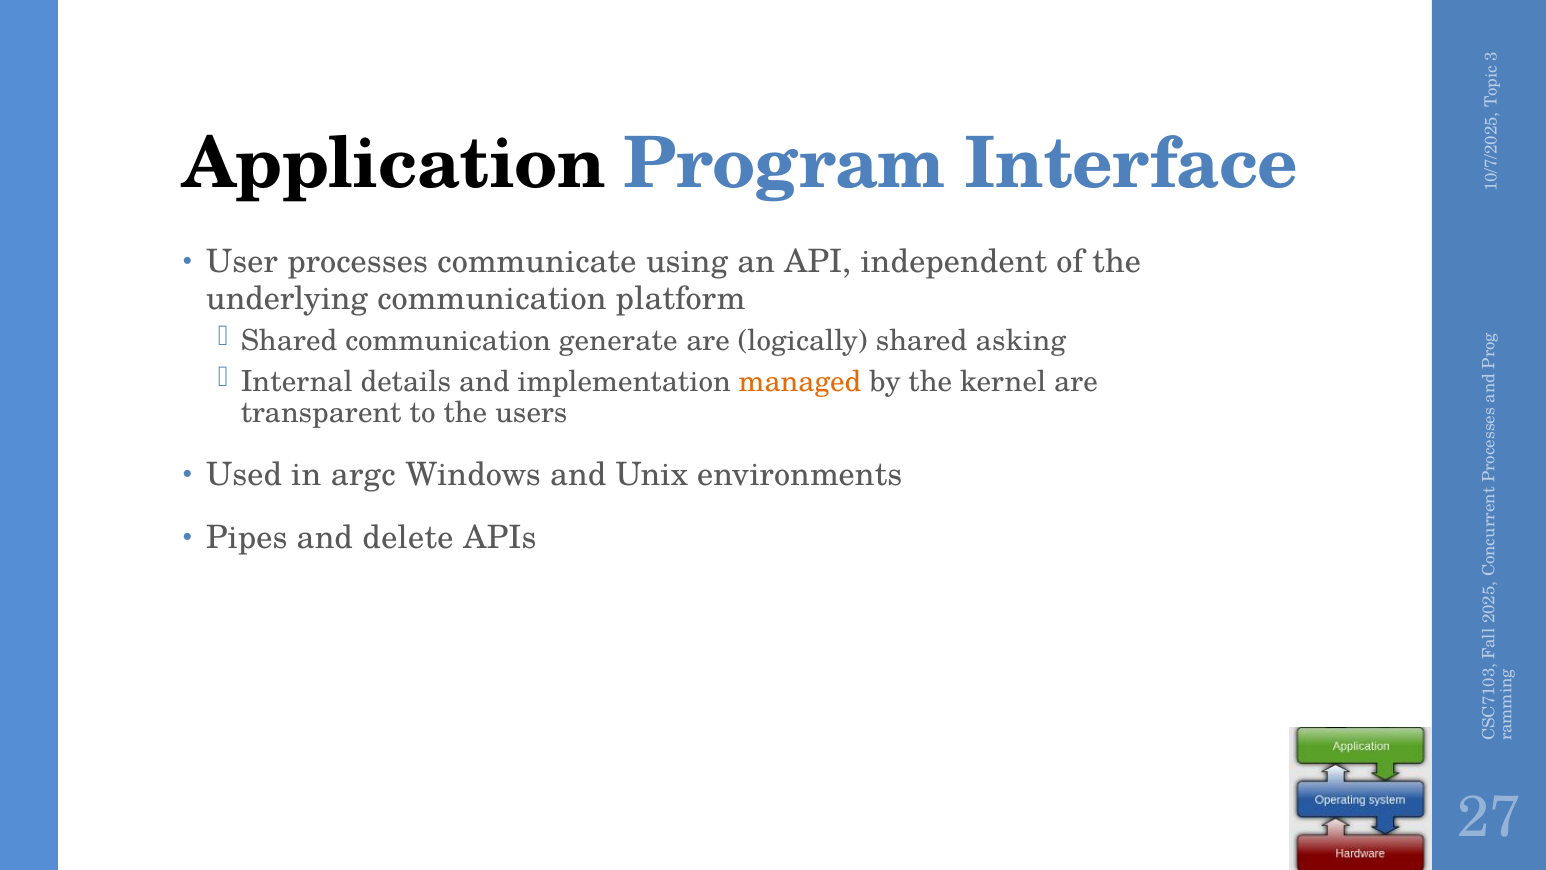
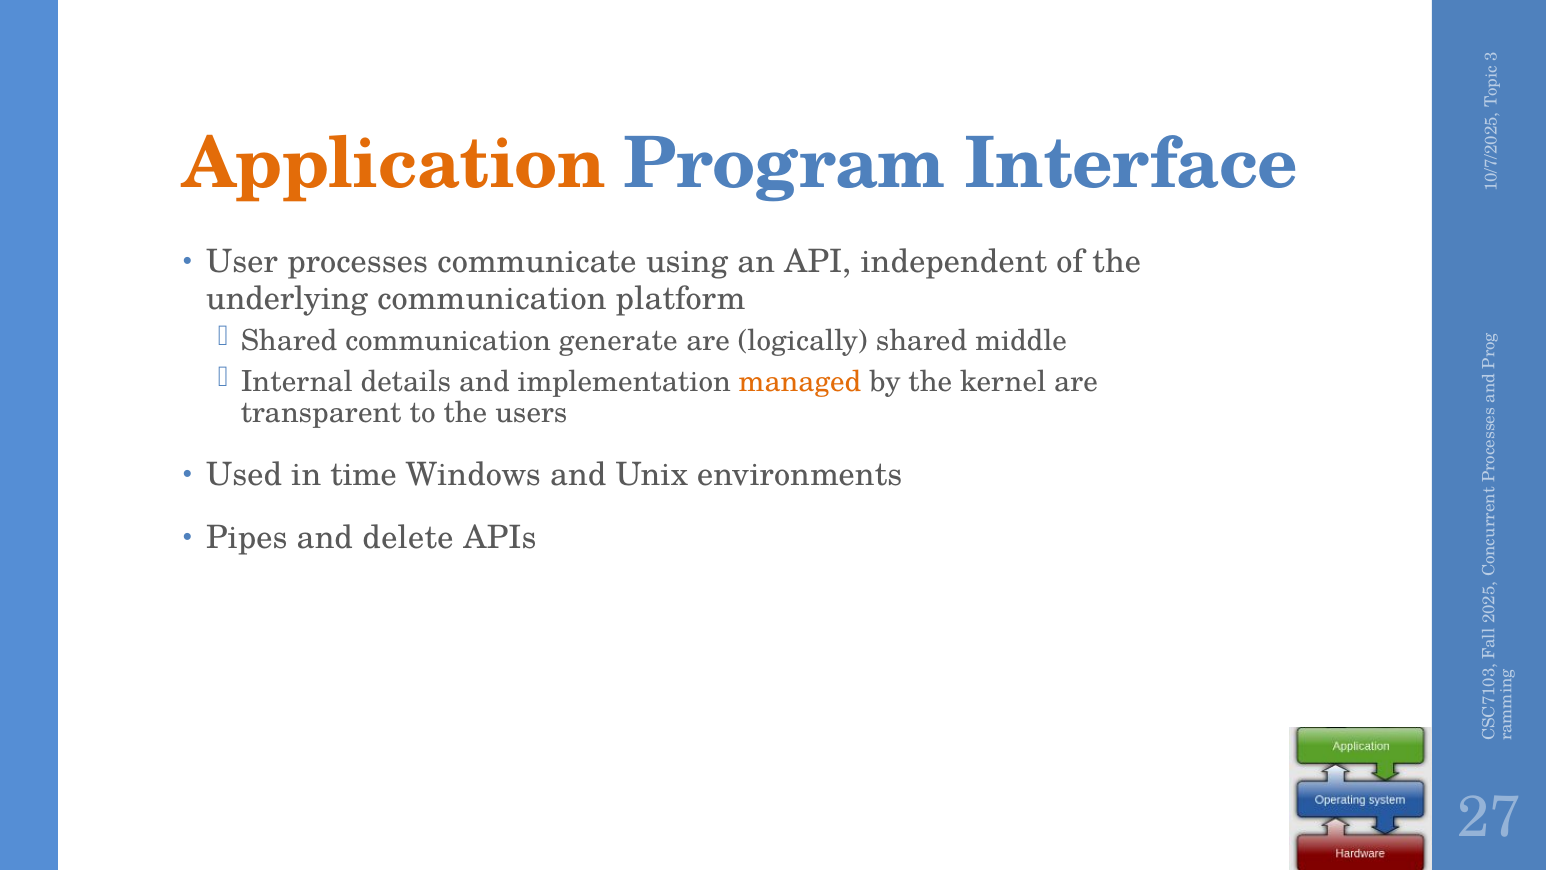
Application colour: black -> orange (394, 164)
asking: asking -> middle (1021, 340)
argc: argc -> time (364, 475)
